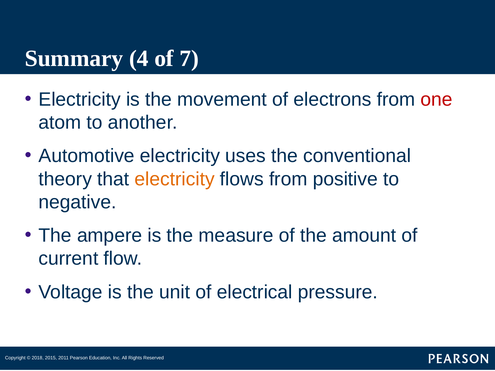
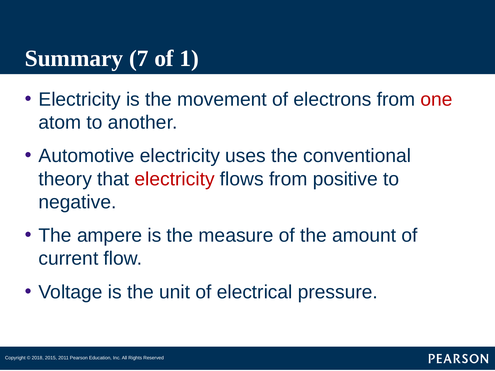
4: 4 -> 7 (139, 59)
7: 7 -> 1 (189, 59)
electricity colour: orange -> red (175, 179)
